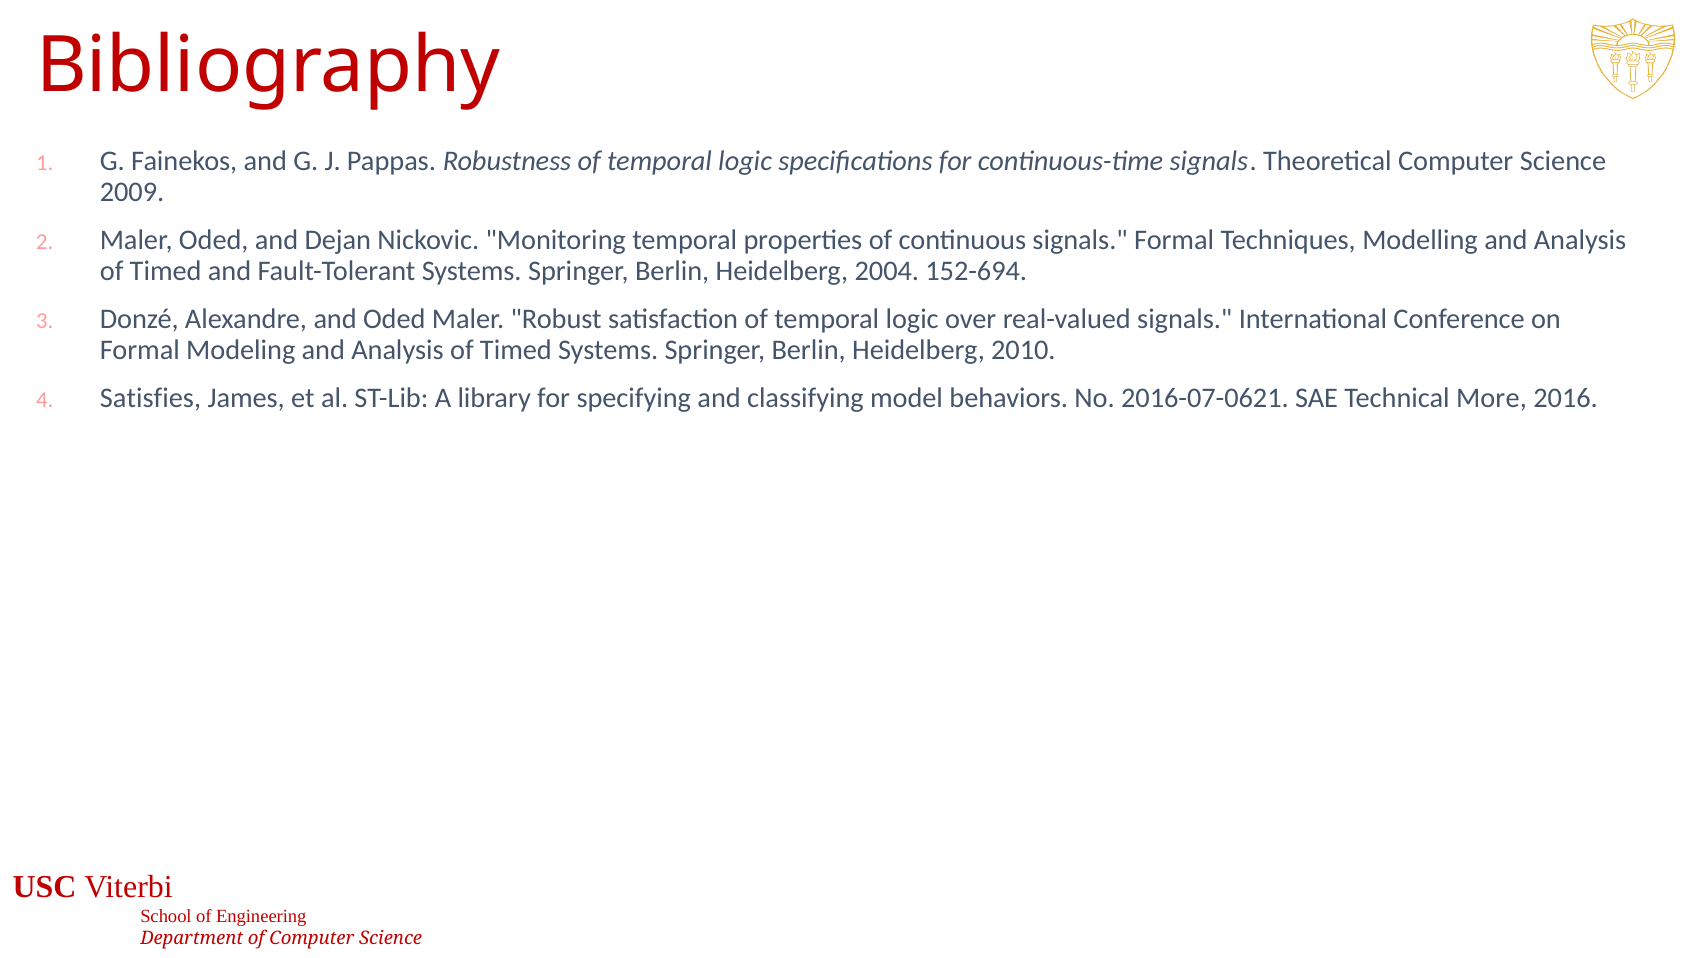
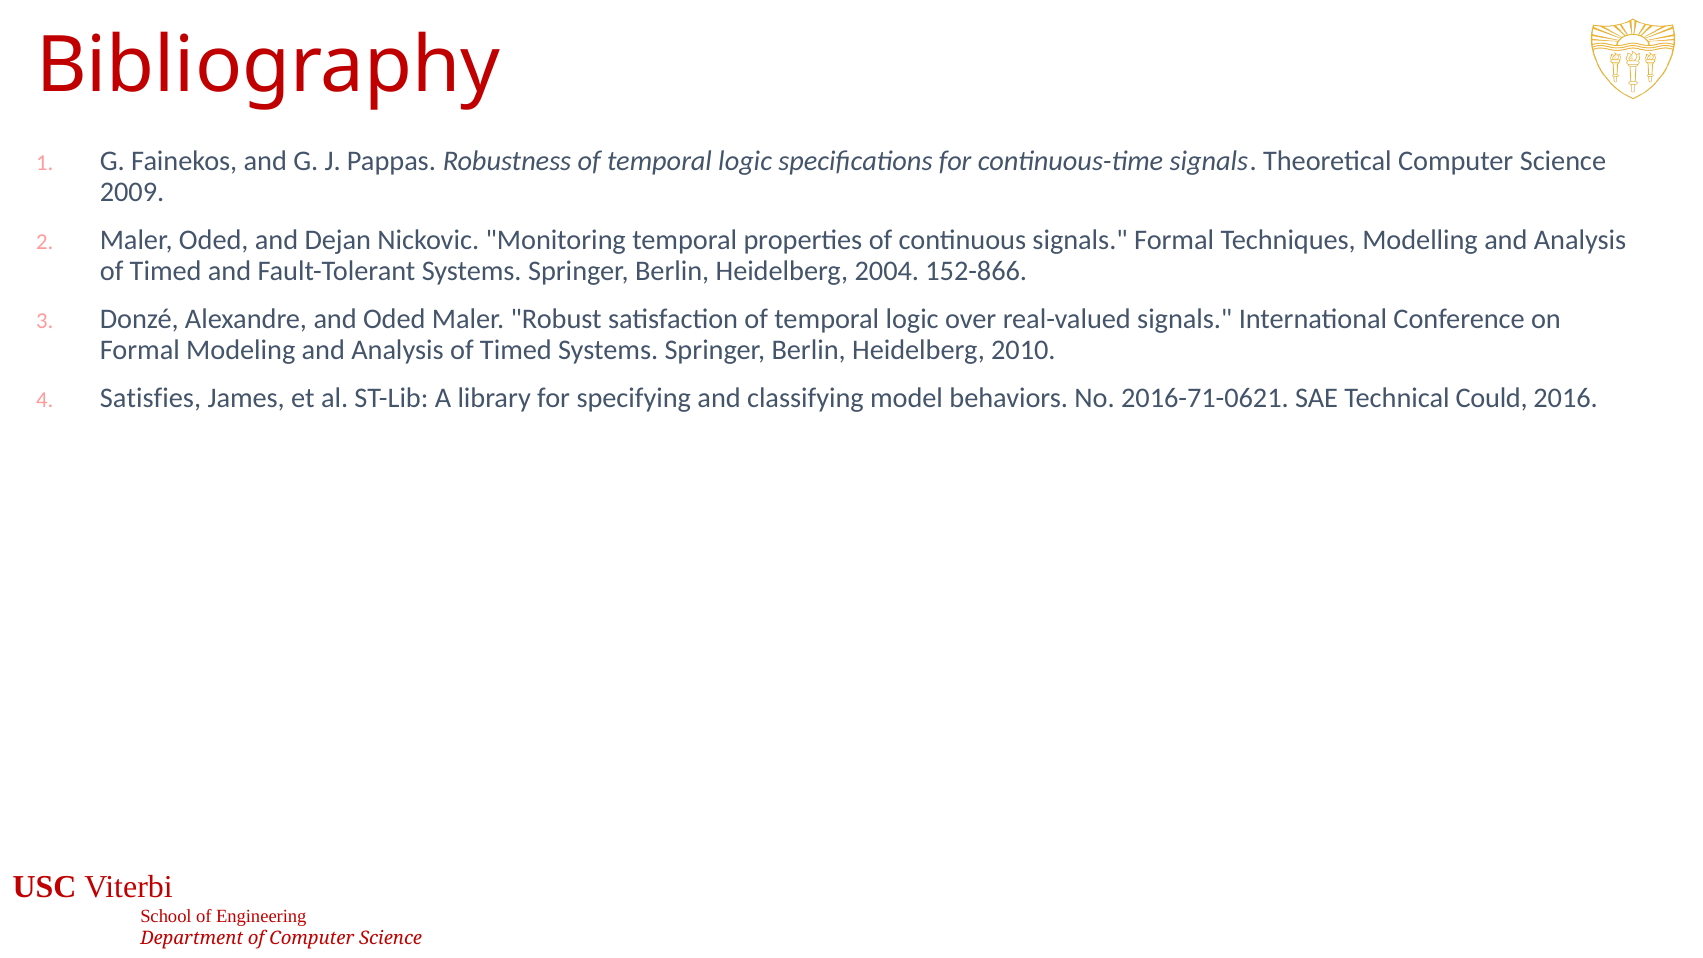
152-694: 152-694 -> 152-866 (976, 271)
2016-07-0621: 2016-07-0621 -> 2016-71-0621 (1205, 398)
More: More -> Could (1492, 398)
